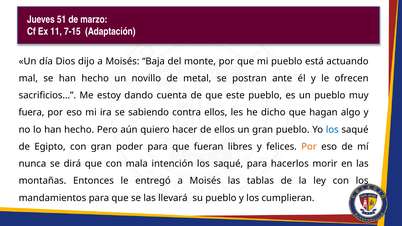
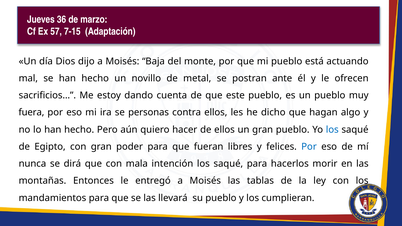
51: 51 -> 36 (62, 20)
11: 11 -> 57 (56, 32)
sabiendo: sabiendo -> personas (149, 113)
Por colour: orange -> blue (309, 147)
